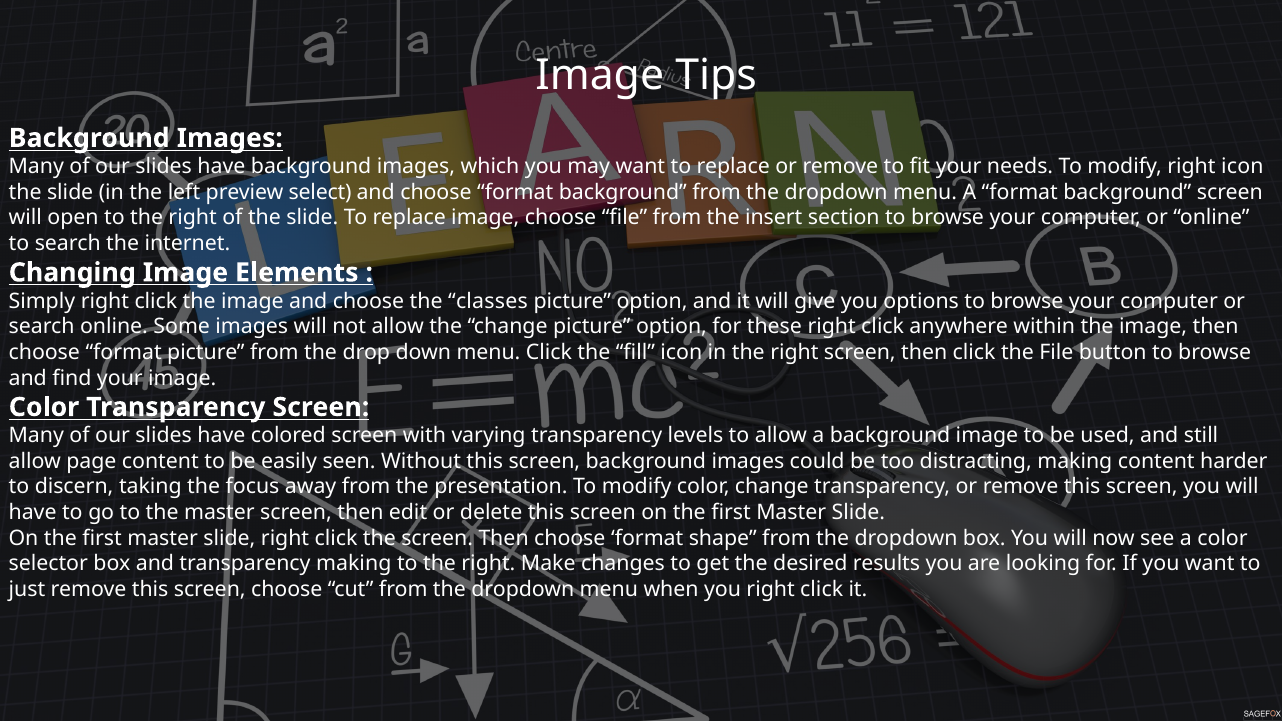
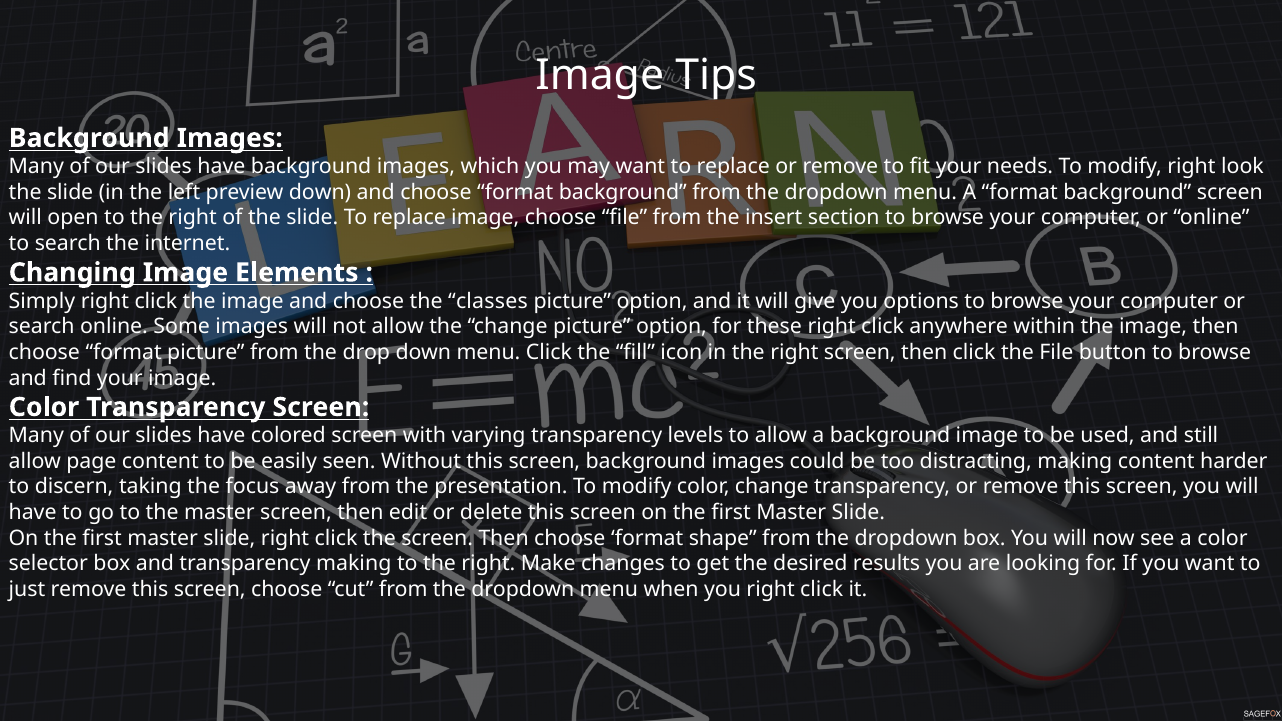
right icon: icon -> look (1242, 167)
preview select: select -> down (320, 192)
